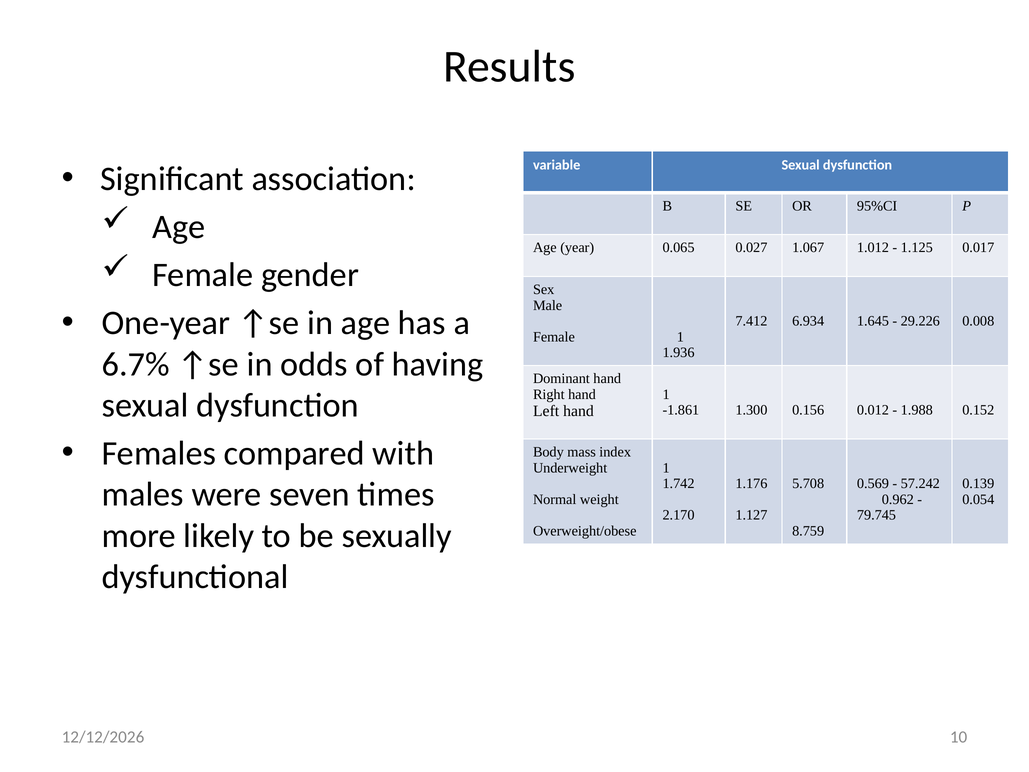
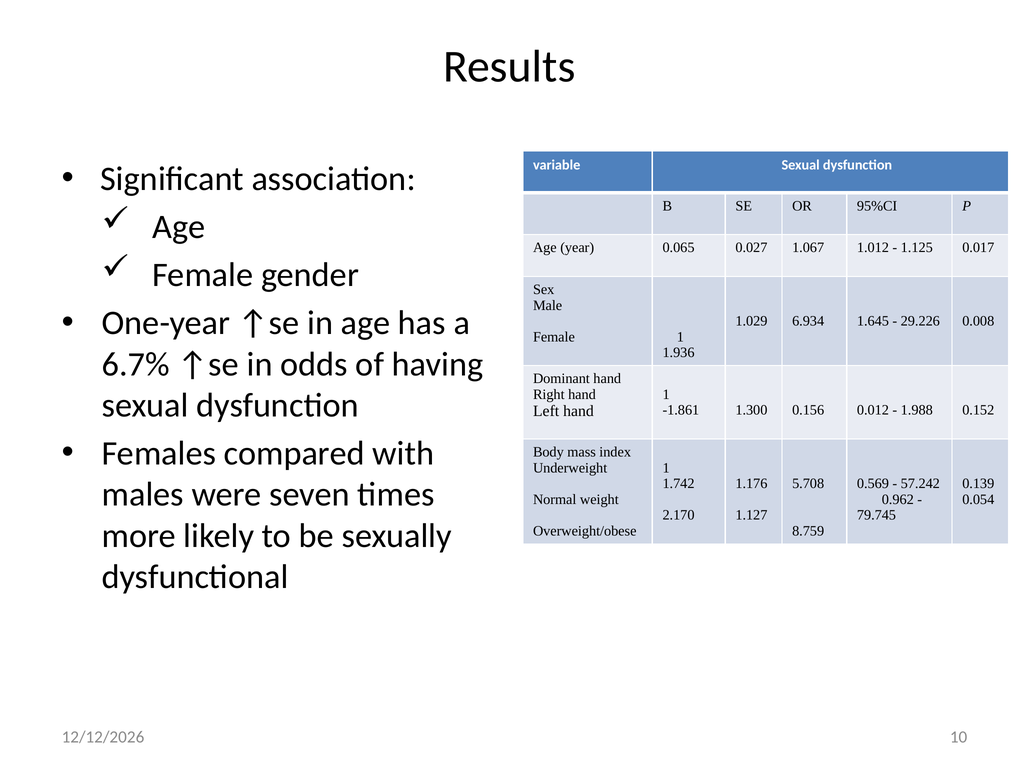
7.412: 7.412 -> 1.029 (751, 321)
